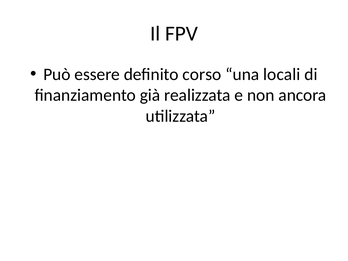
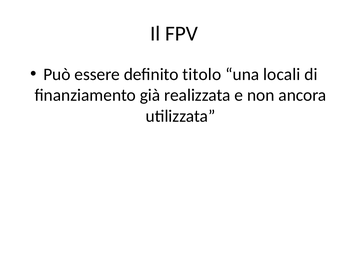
corso: corso -> titolo (202, 74)
